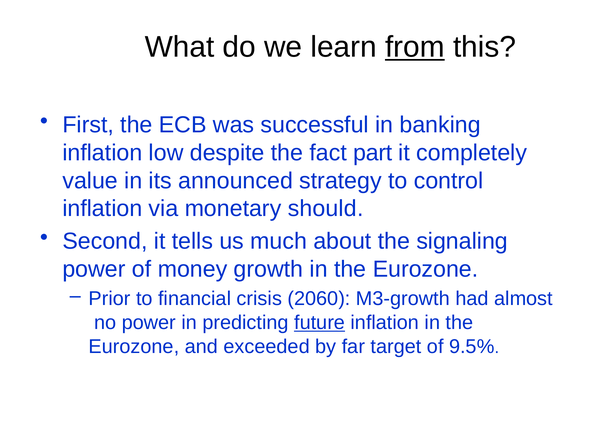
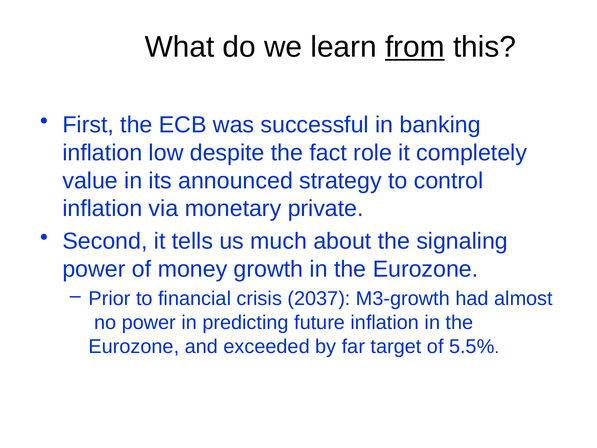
part: part -> role (373, 153)
should: should -> private (326, 209)
2060: 2060 -> 2037 (319, 299)
future underline: present -> none (320, 322)
9.5%: 9.5% -> 5.5% (472, 346)
